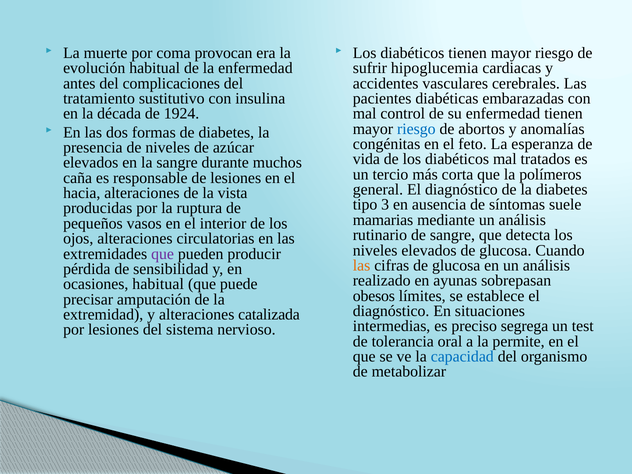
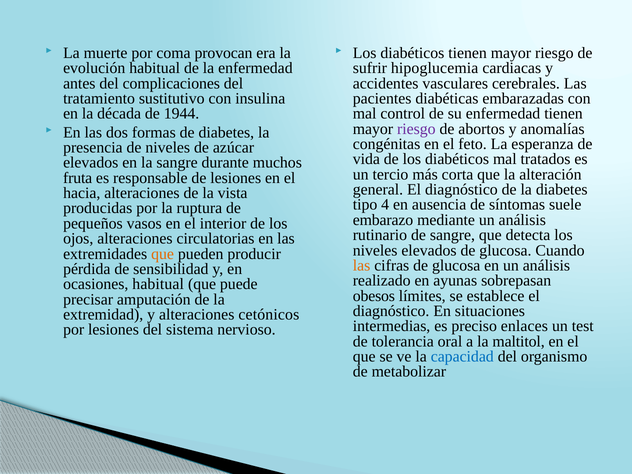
1924: 1924 -> 1944 (182, 114)
riesgo colour: blue -> purple (416, 129)
polímeros: polímeros -> alteración (550, 174)
caña: caña -> fruta (78, 178)
3: 3 -> 4 (385, 205)
mamarias: mamarias -> embarazo (383, 220)
que colour: purple -> orange (163, 254)
catalizada: catalizada -> cetónicos (269, 315)
segrega: segrega -> enlaces (524, 326)
permite: permite -> maltitol (519, 341)
